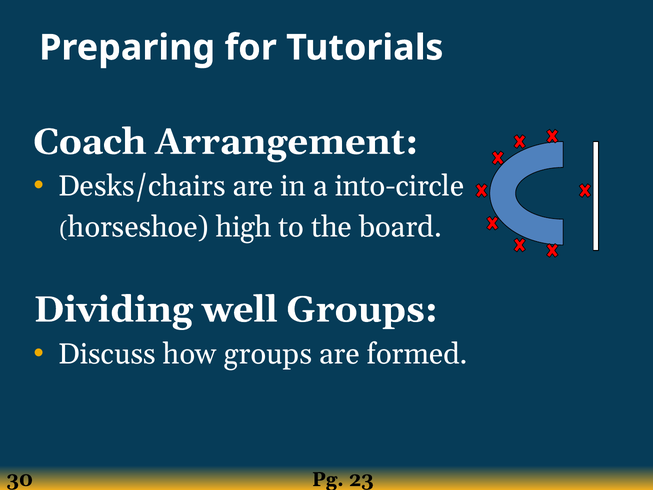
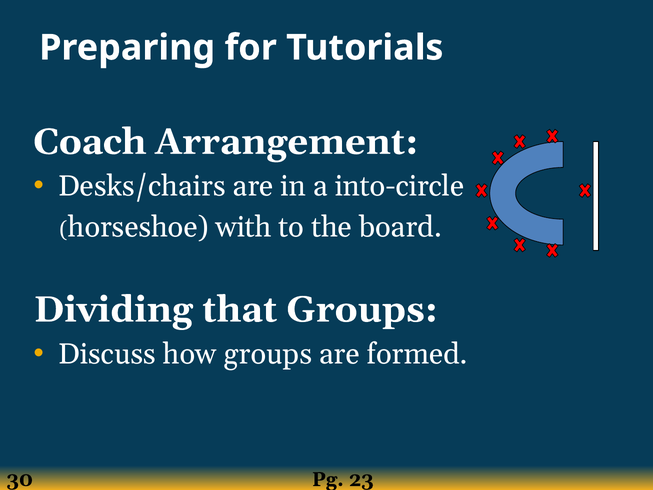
high: high -> with (244, 227)
well: well -> that (240, 309)
